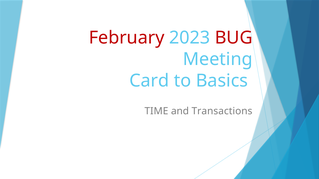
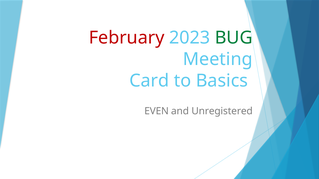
BUG colour: red -> green (234, 38)
TIME: TIME -> EVEN (157, 111)
Transactions: Transactions -> Unregistered (222, 111)
